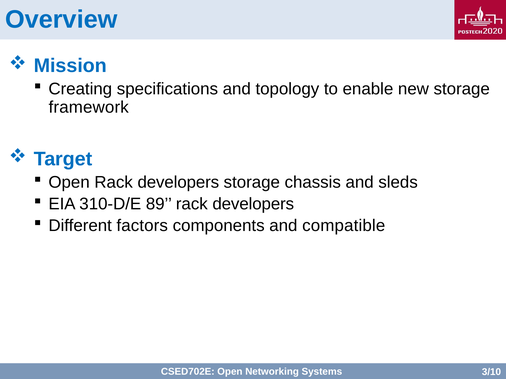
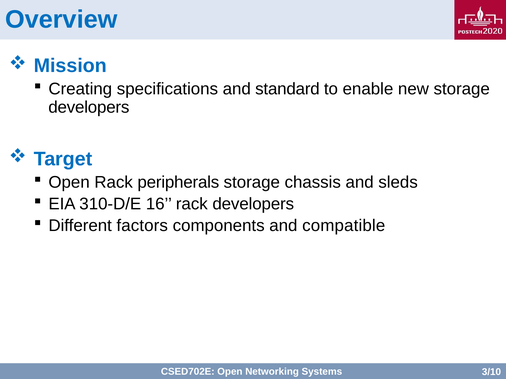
topology: topology -> standard (287, 89)
framework: framework -> developers (89, 107)
Open Rack developers: developers -> peripherals (178, 183)
89: 89 -> 16 (159, 204)
